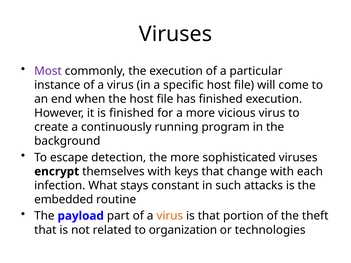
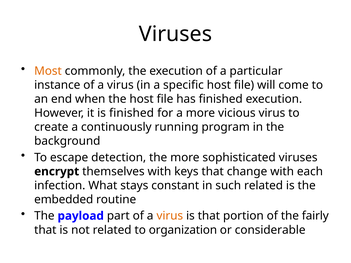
Most colour: purple -> orange (48, 71)
such attacks: attacks -> related (264, 186)
theft: theft -> fairly (315, 216)
technologies: technologies -> considerable (270, 230)
